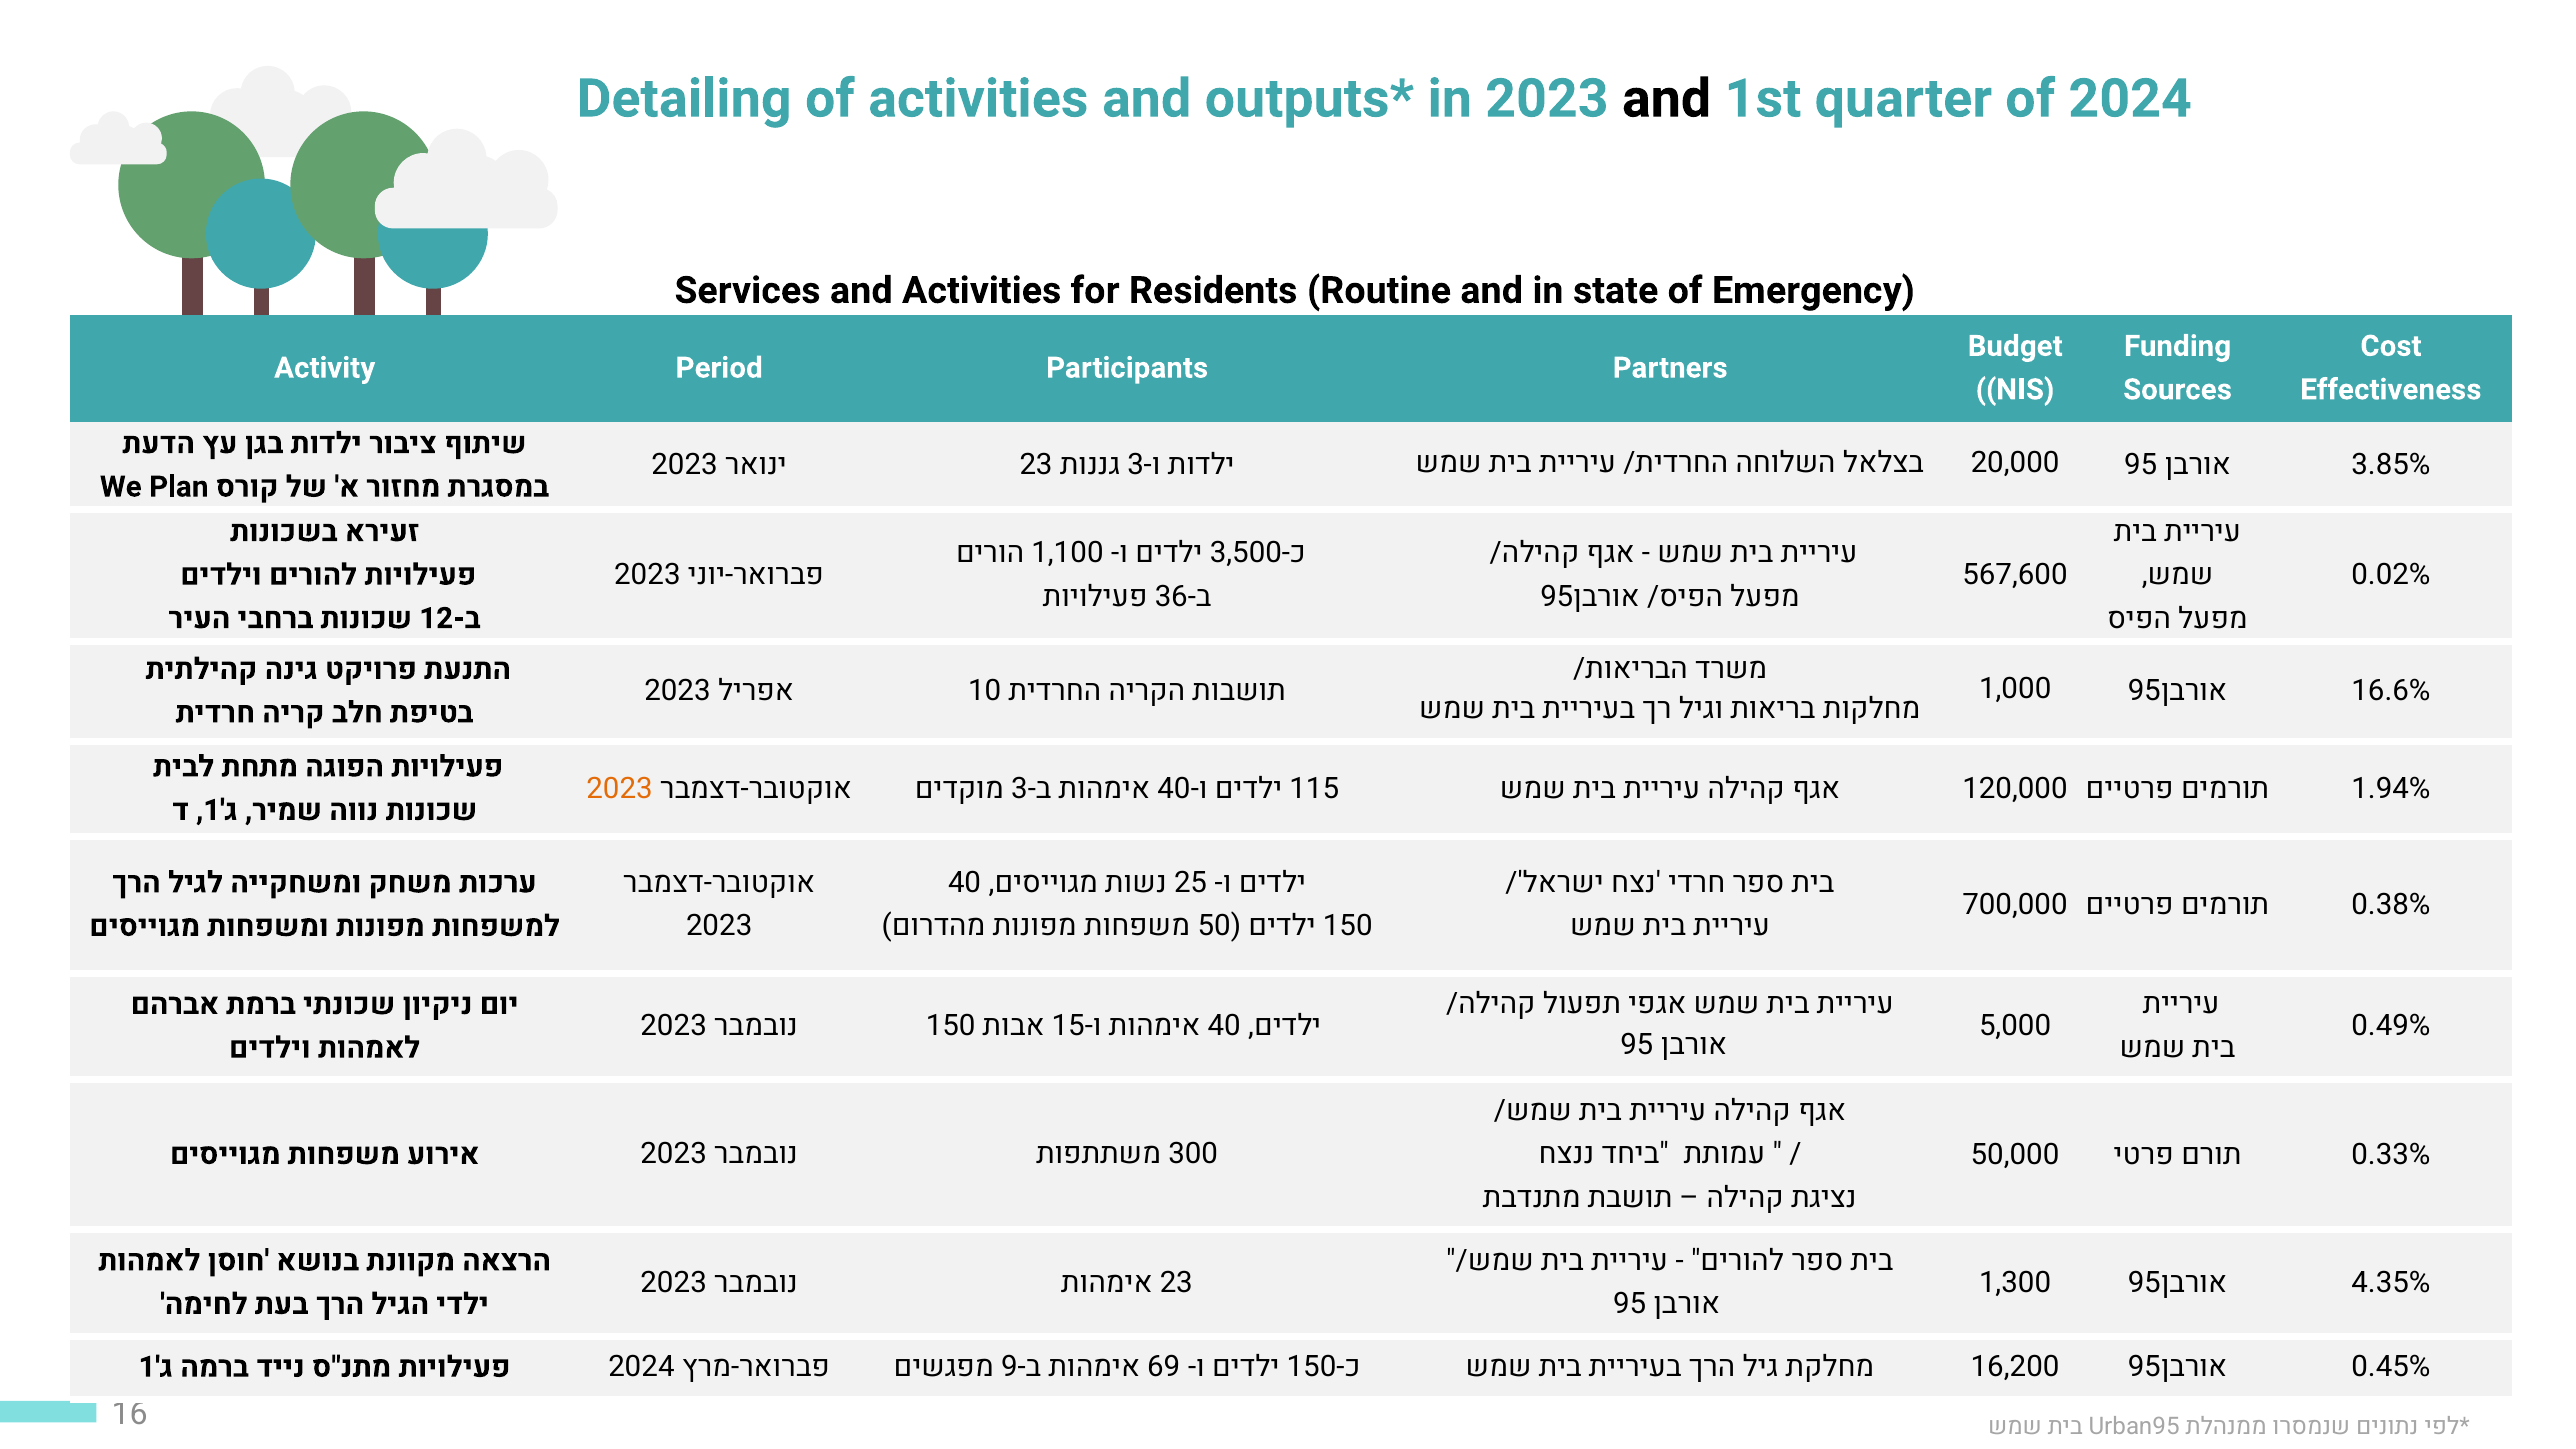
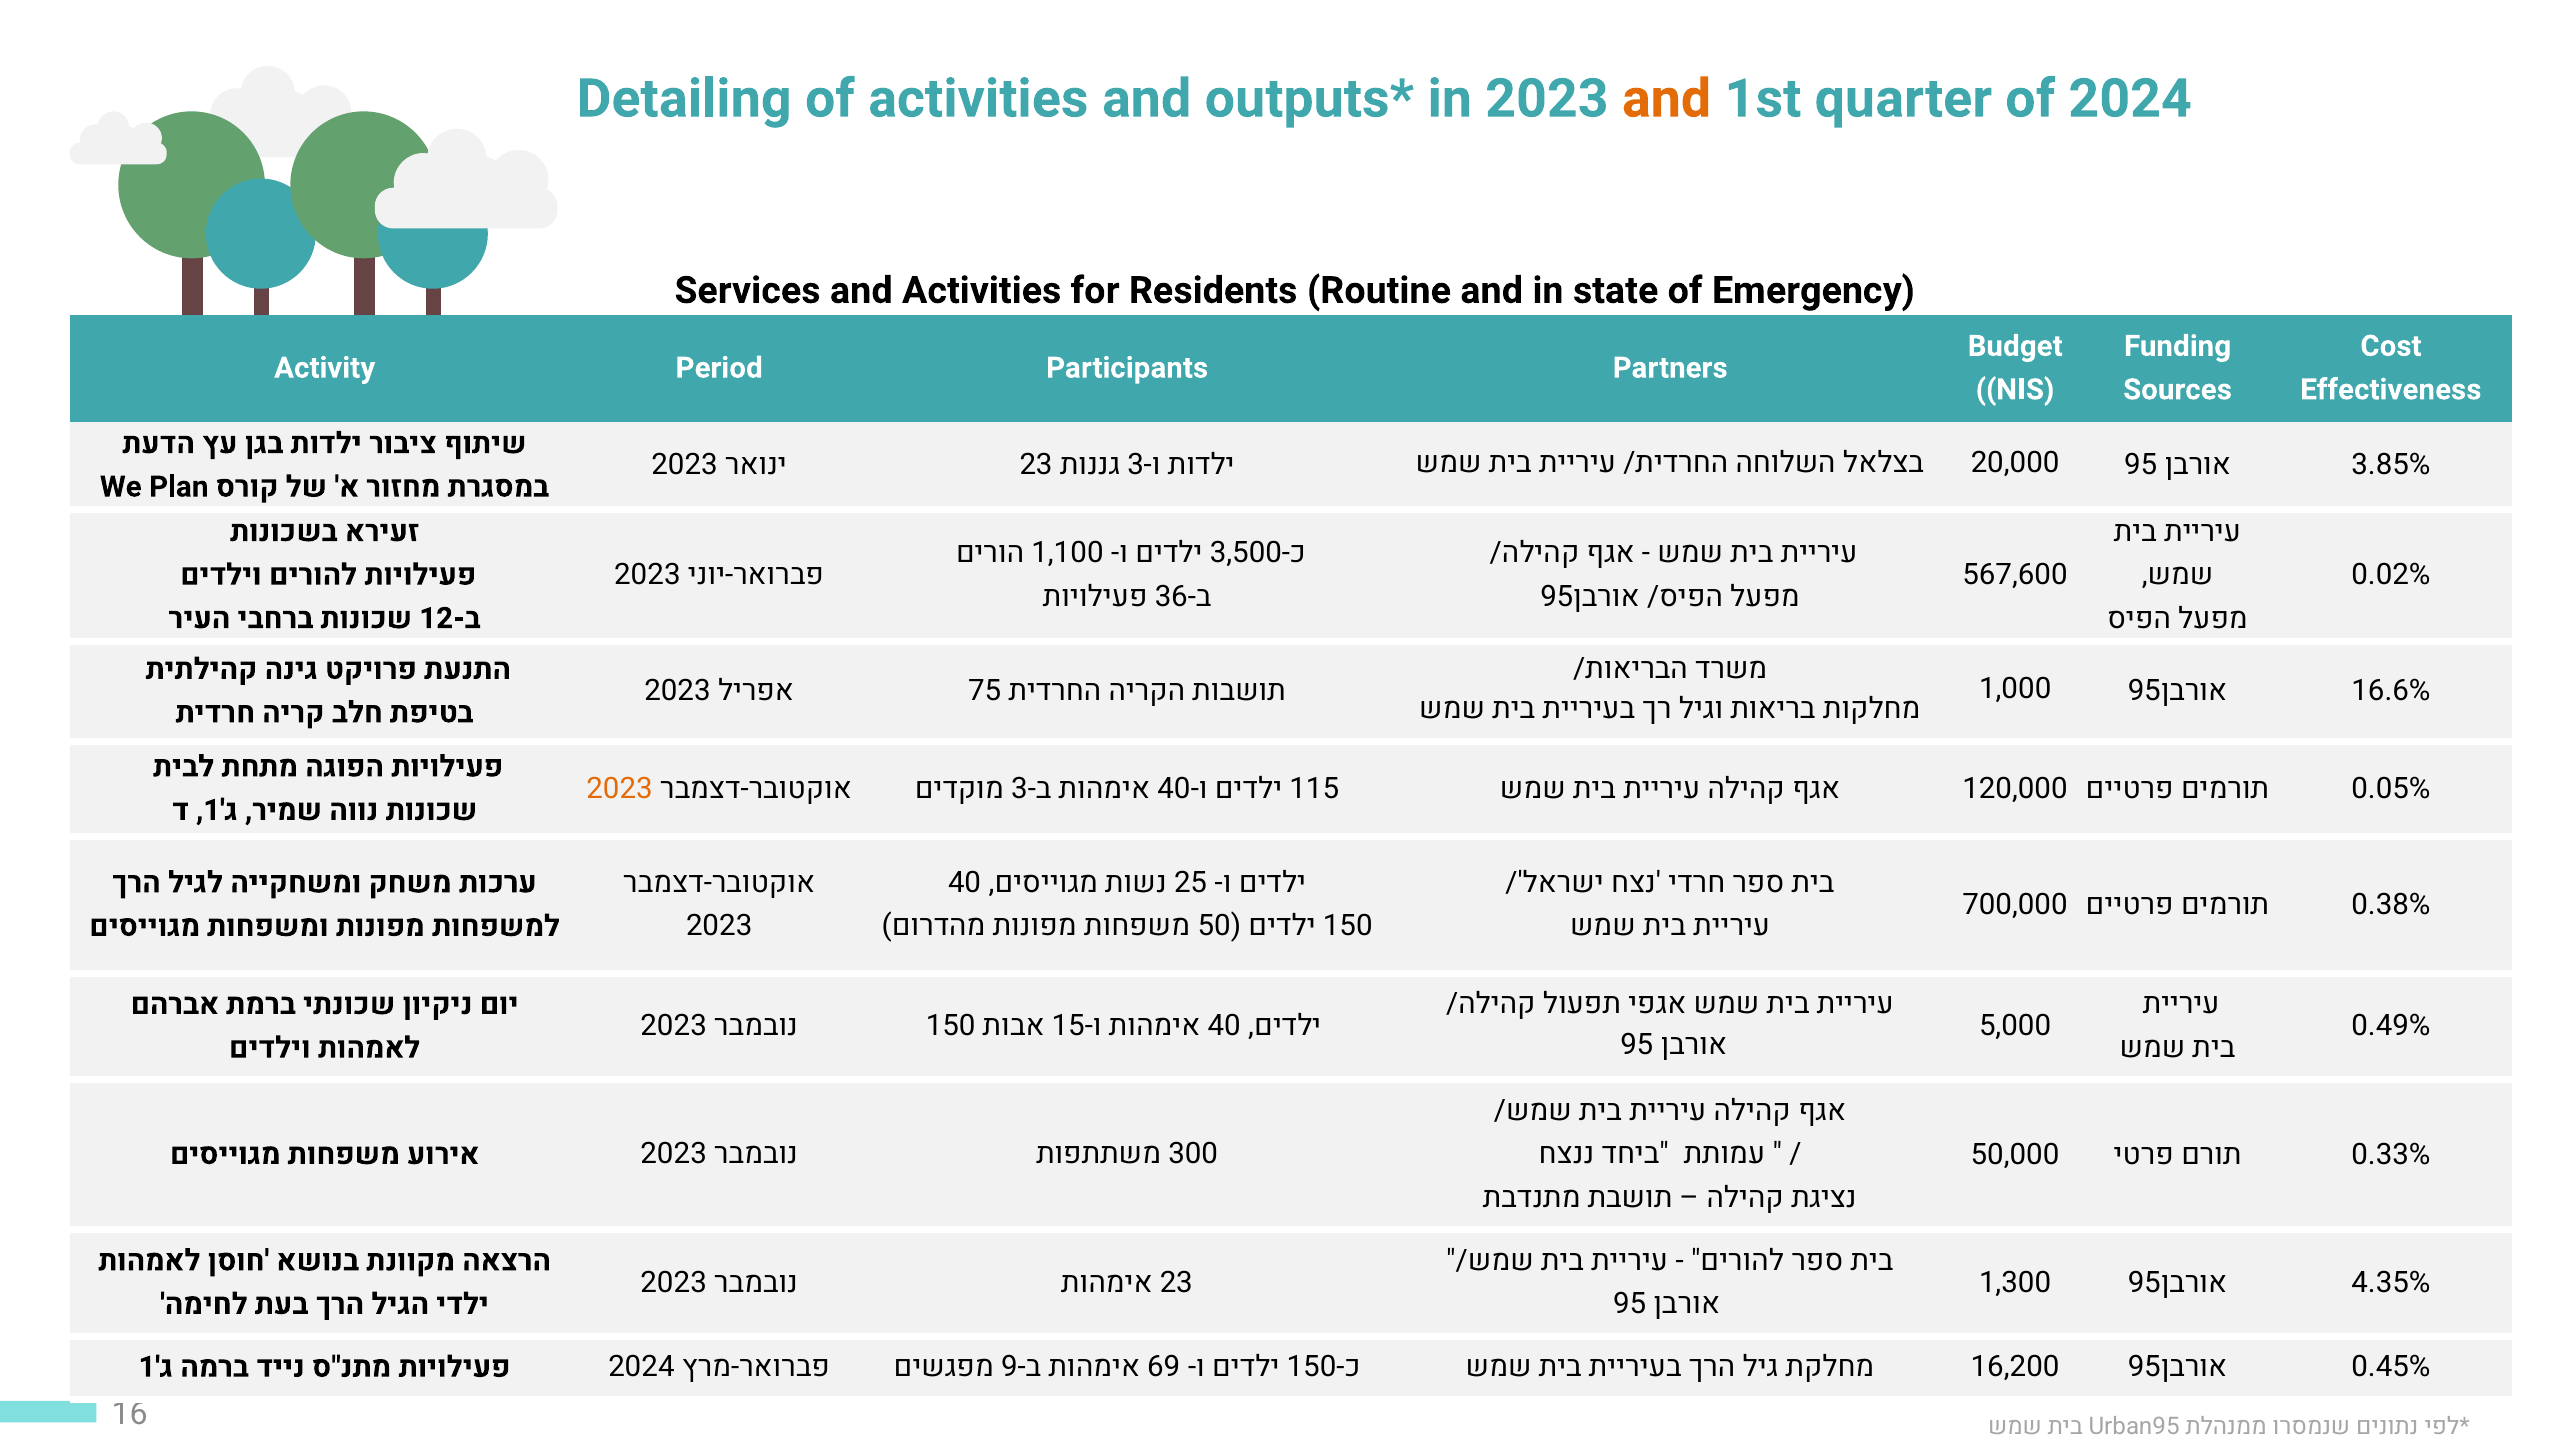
and colour: black -> orange (1667, 99)
10: 10 -> 75 (985, 691)
1.94%: 1.94% -> 0.05% (2391, 788)
